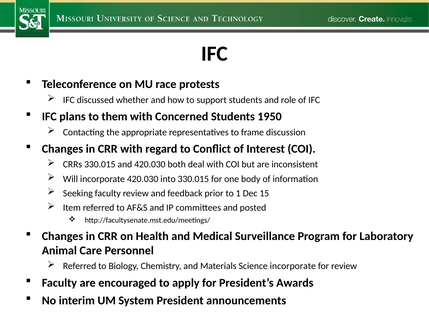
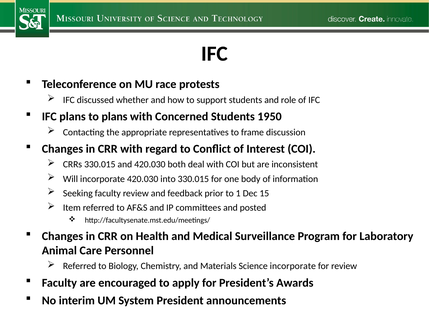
to them: them -> plans (115, 116)
